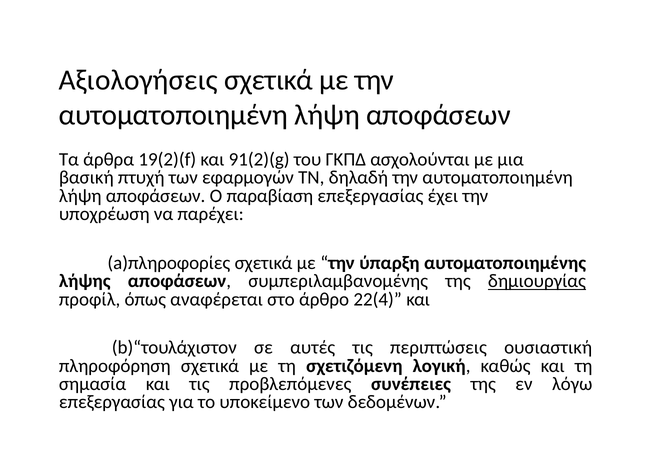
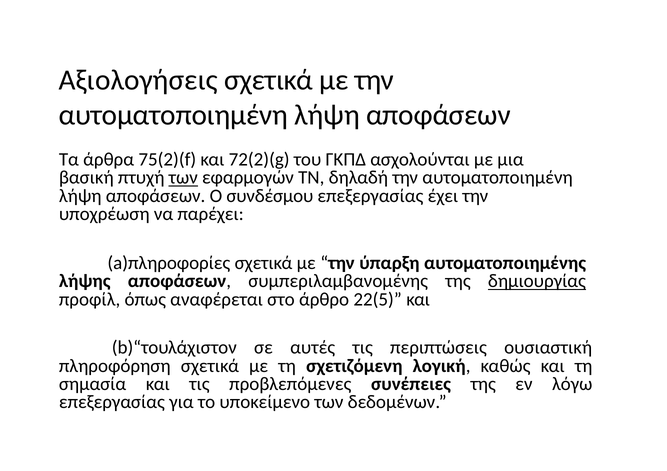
19(2)(f: 19(2)(f -> 75(2)(f (167, 160)
91(2)(g: 91(2)(g -> 72(2)(g (259, 160)
των underline: none -> present (183, 178)
παραβίαση: παραβίαση -> συνδέσμου (270, 196)
22(4: 22(4 -> 22(5 (378, 300)
